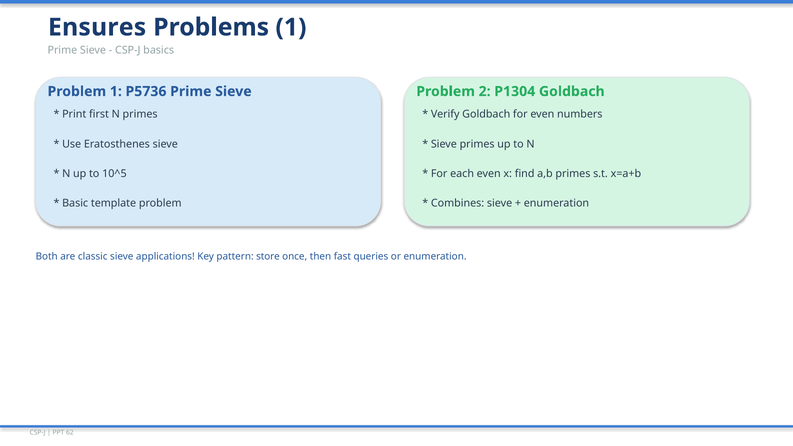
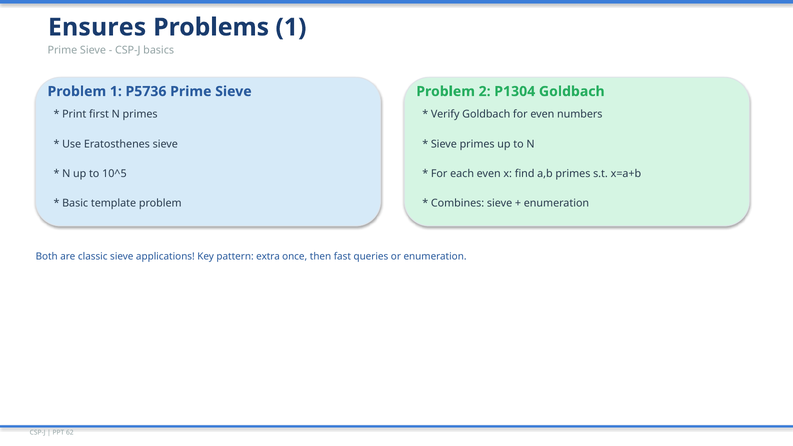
store: store -> extra (268, 256)
